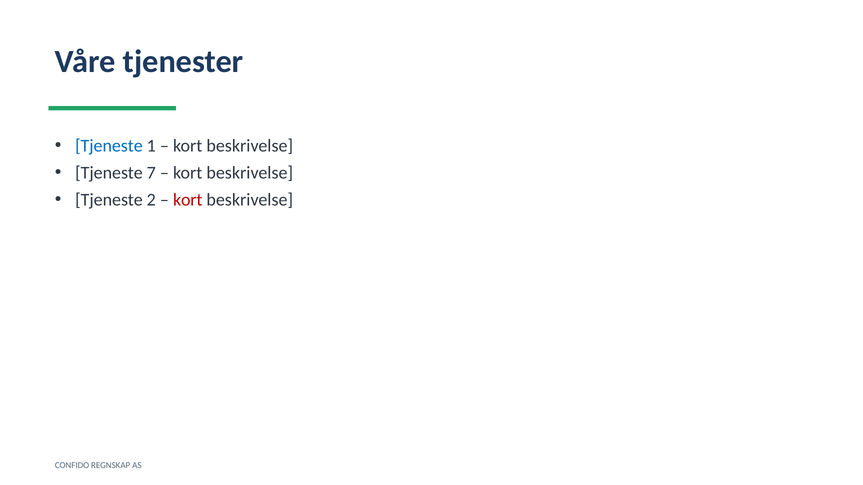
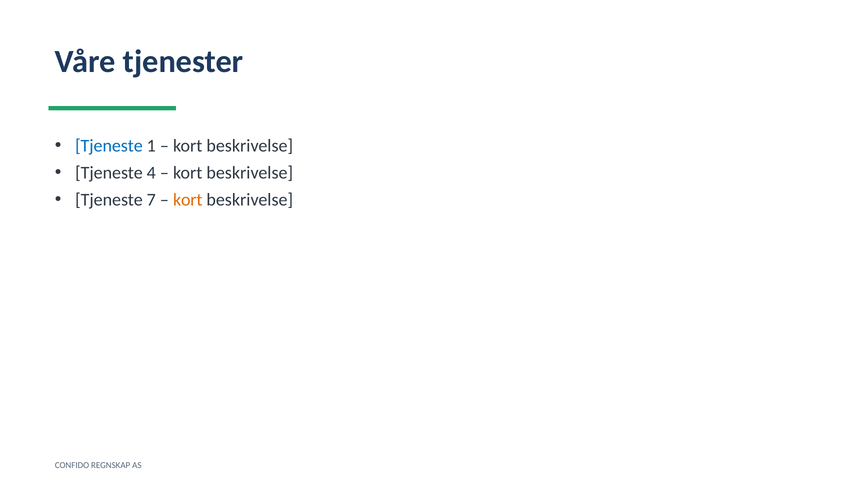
7: 7 -> 4 (151, 173)
2: 2 -> 7 (151, 200)
kort colour: red -> orange (188, 200)
